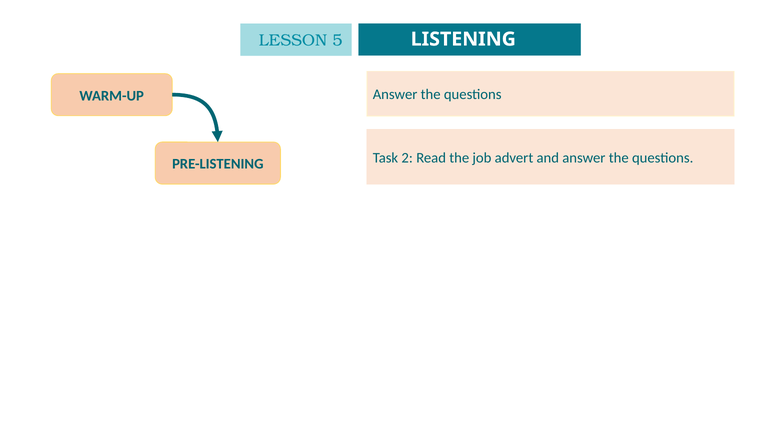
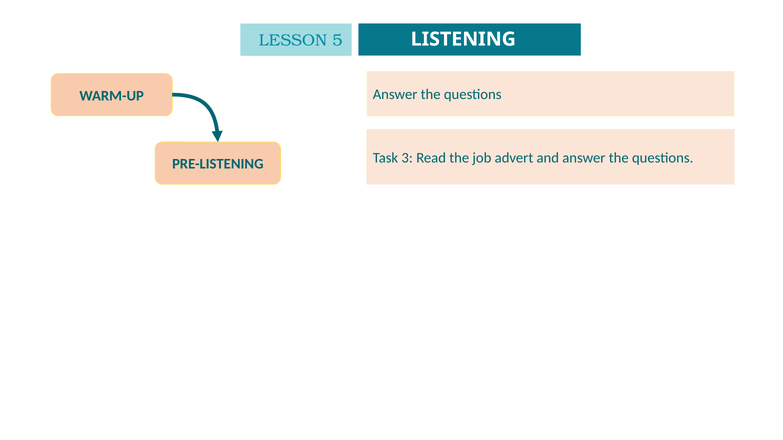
2: 2 -> 3 (407, 158)
